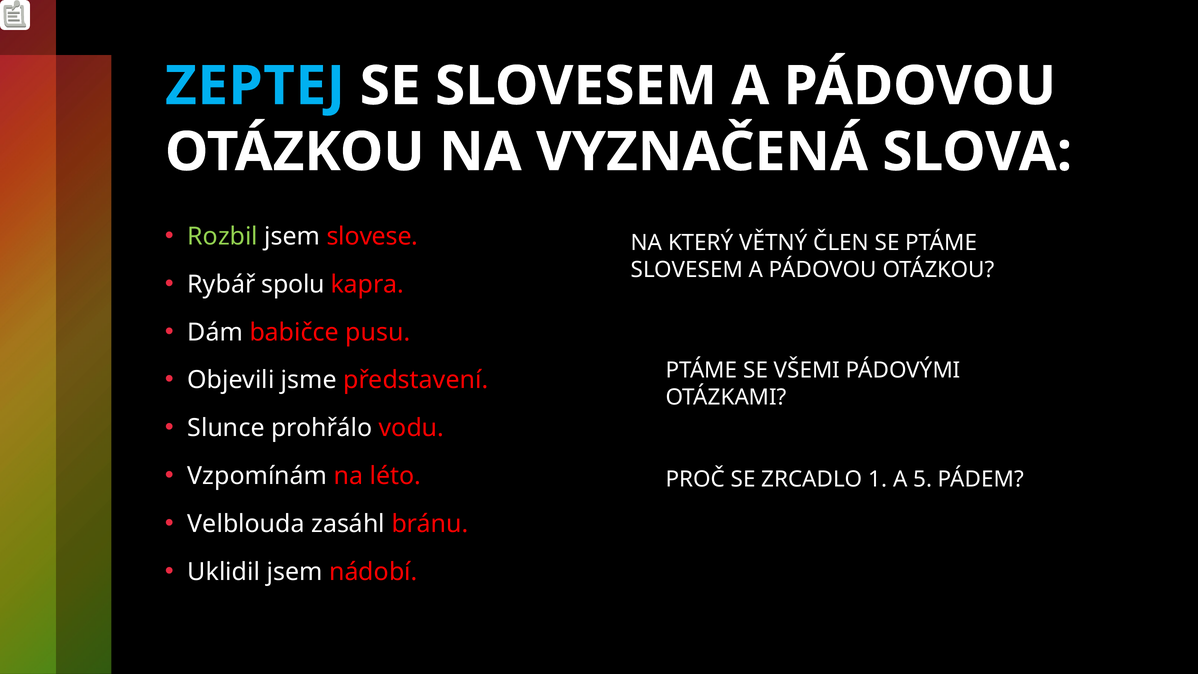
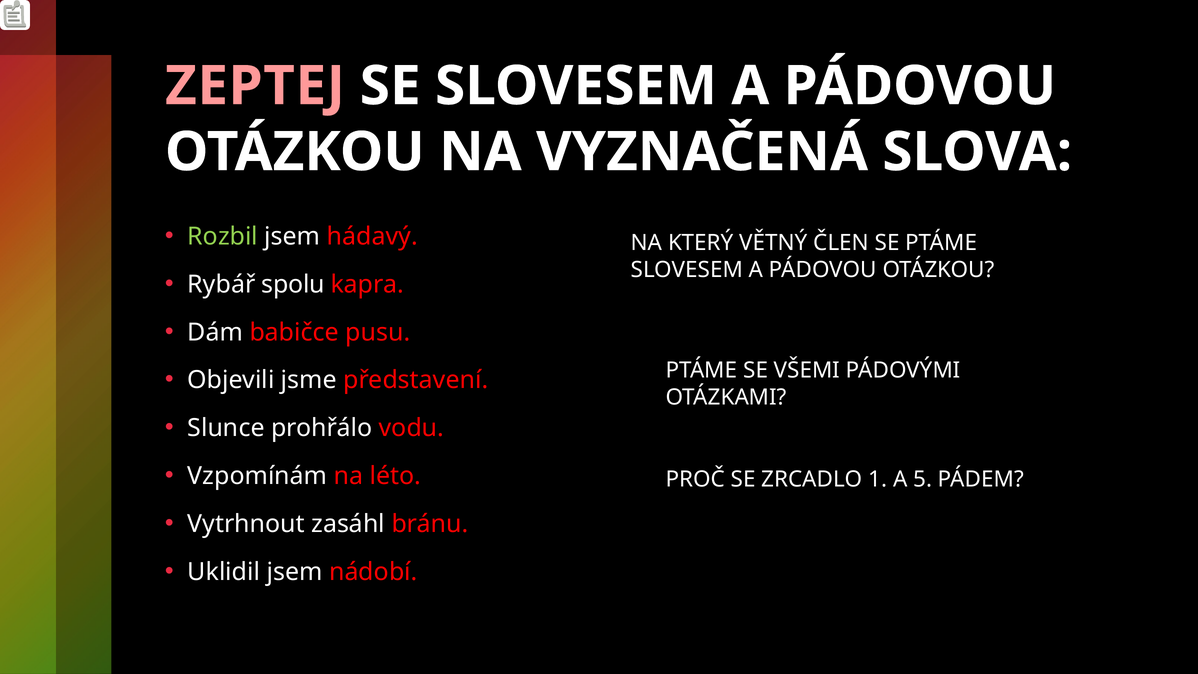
ZEPTEJ colour: light blue -> pink (255, 86)
slovese: slovese -> hádavý (372, 236)
Velblouda: Velblouda -> Vytrhnout (246, 524)
